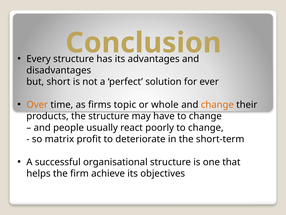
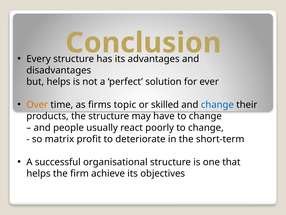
but short: short -> helps (59, 82)
whole: whole -> skilled (165, 104)
change colour: orange -> blue (217, 104)
